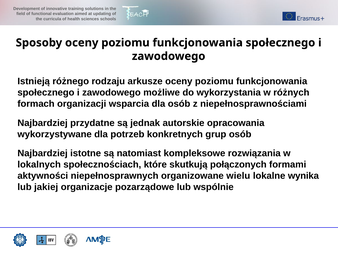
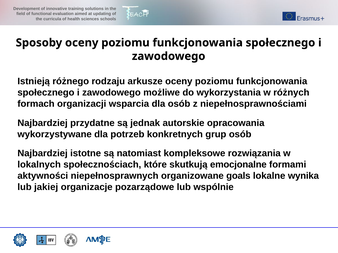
połączonych: połączonych -> emocjonalne (238, 165)
wielu: wielu -> goals (238, 176)
